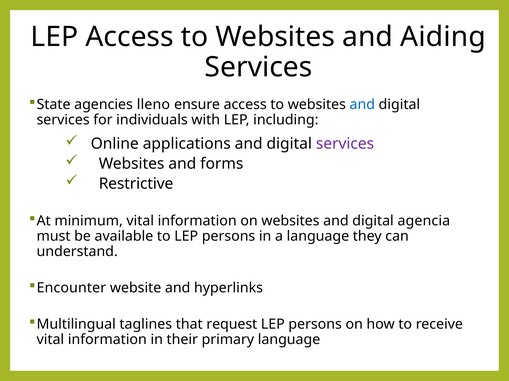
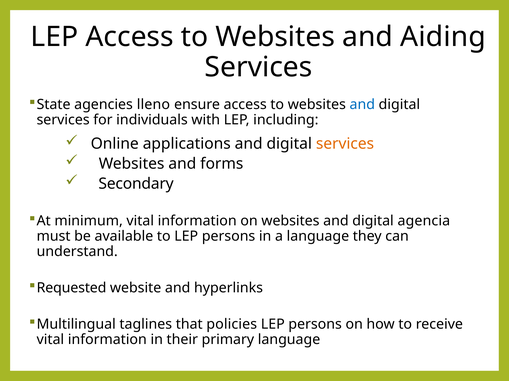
services colour: purple -> orange (345, 144)
Restrictive: Restrictive -> Secondary (136, 184)
Encounter: Encounter -> Requested (72, 288)
request: request -> policies (232, 325)
